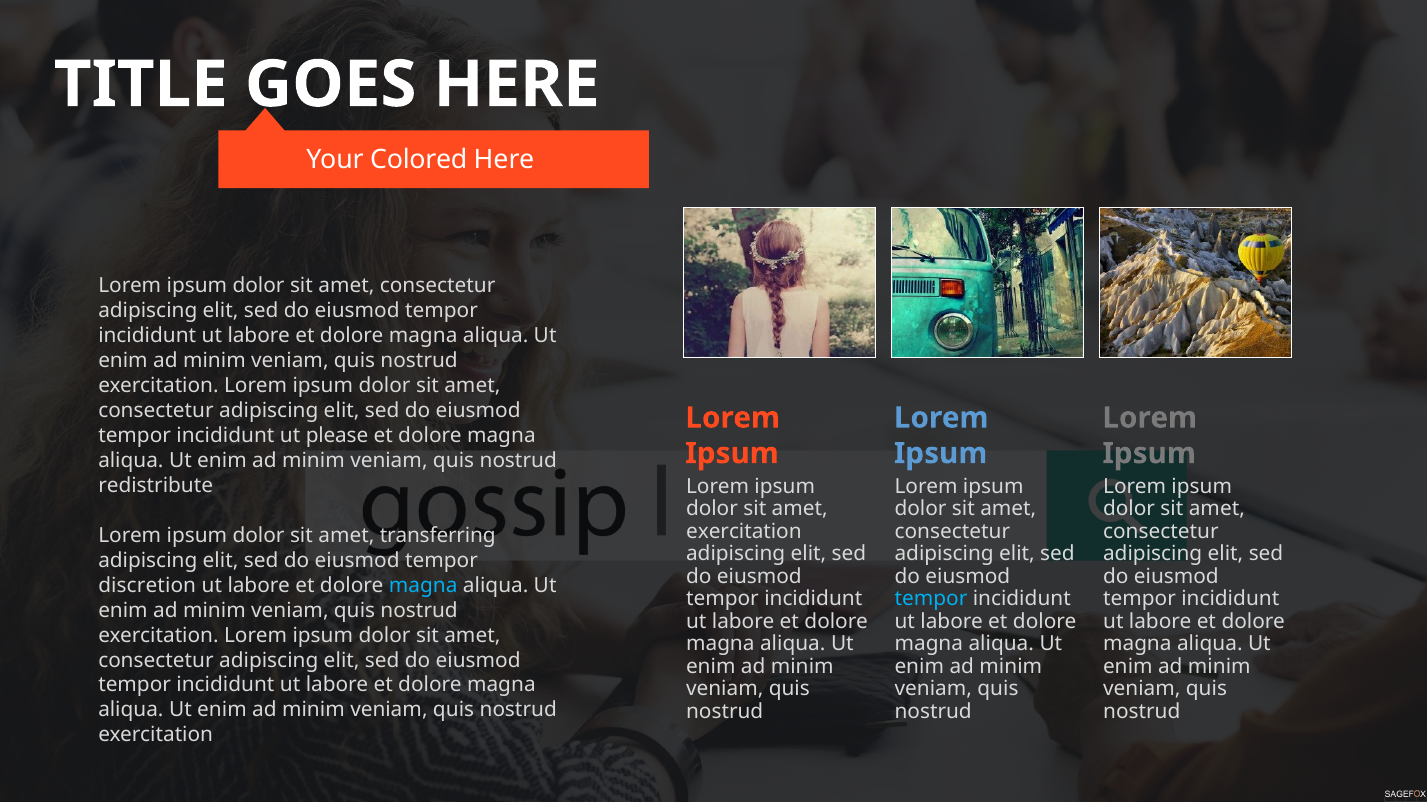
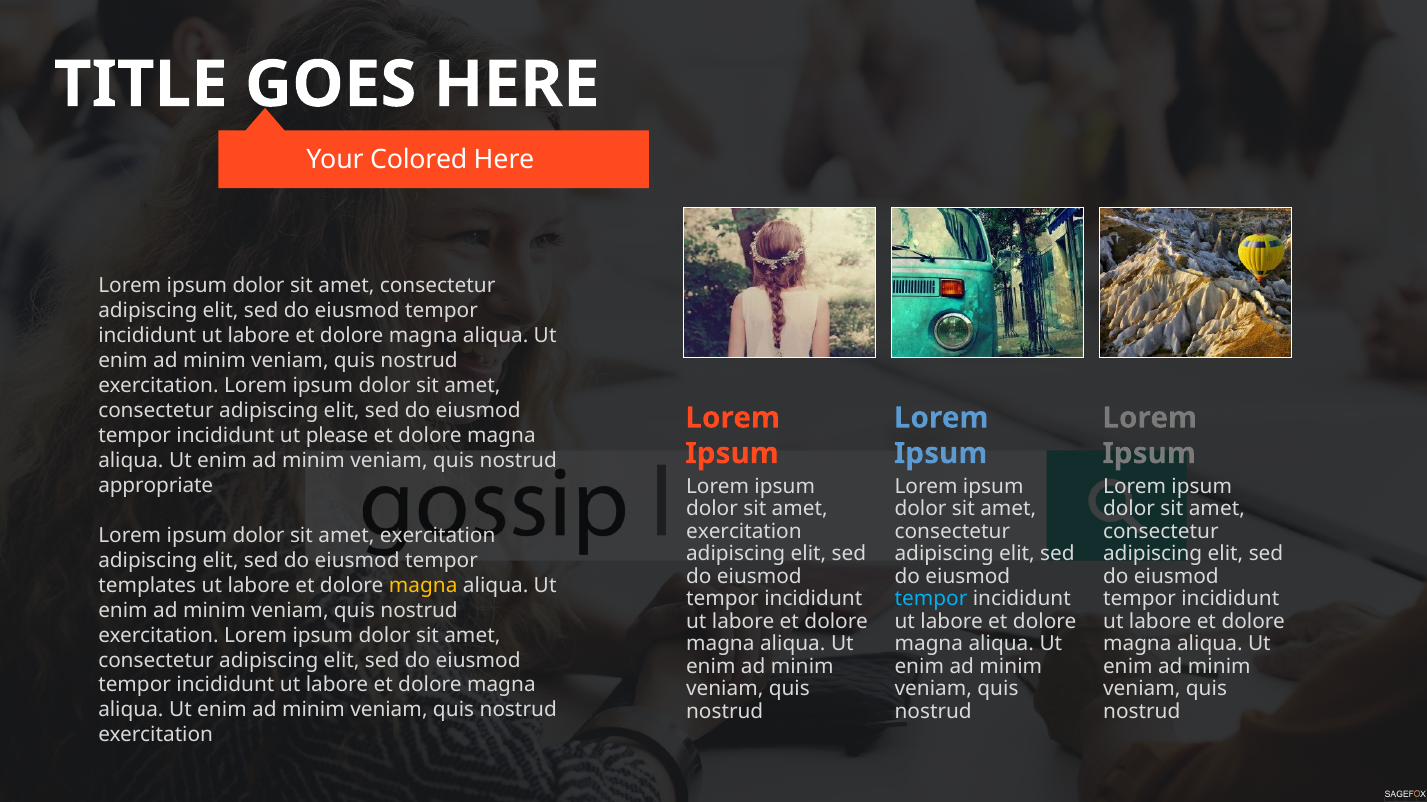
redistribute: redistribute -> appropriate (156, 486)
transferring: transferring -> exercitation (438, 536)
discretion: discretion -> templates (147, 586)
magna colour: light blue -> yellow (423, 586)
